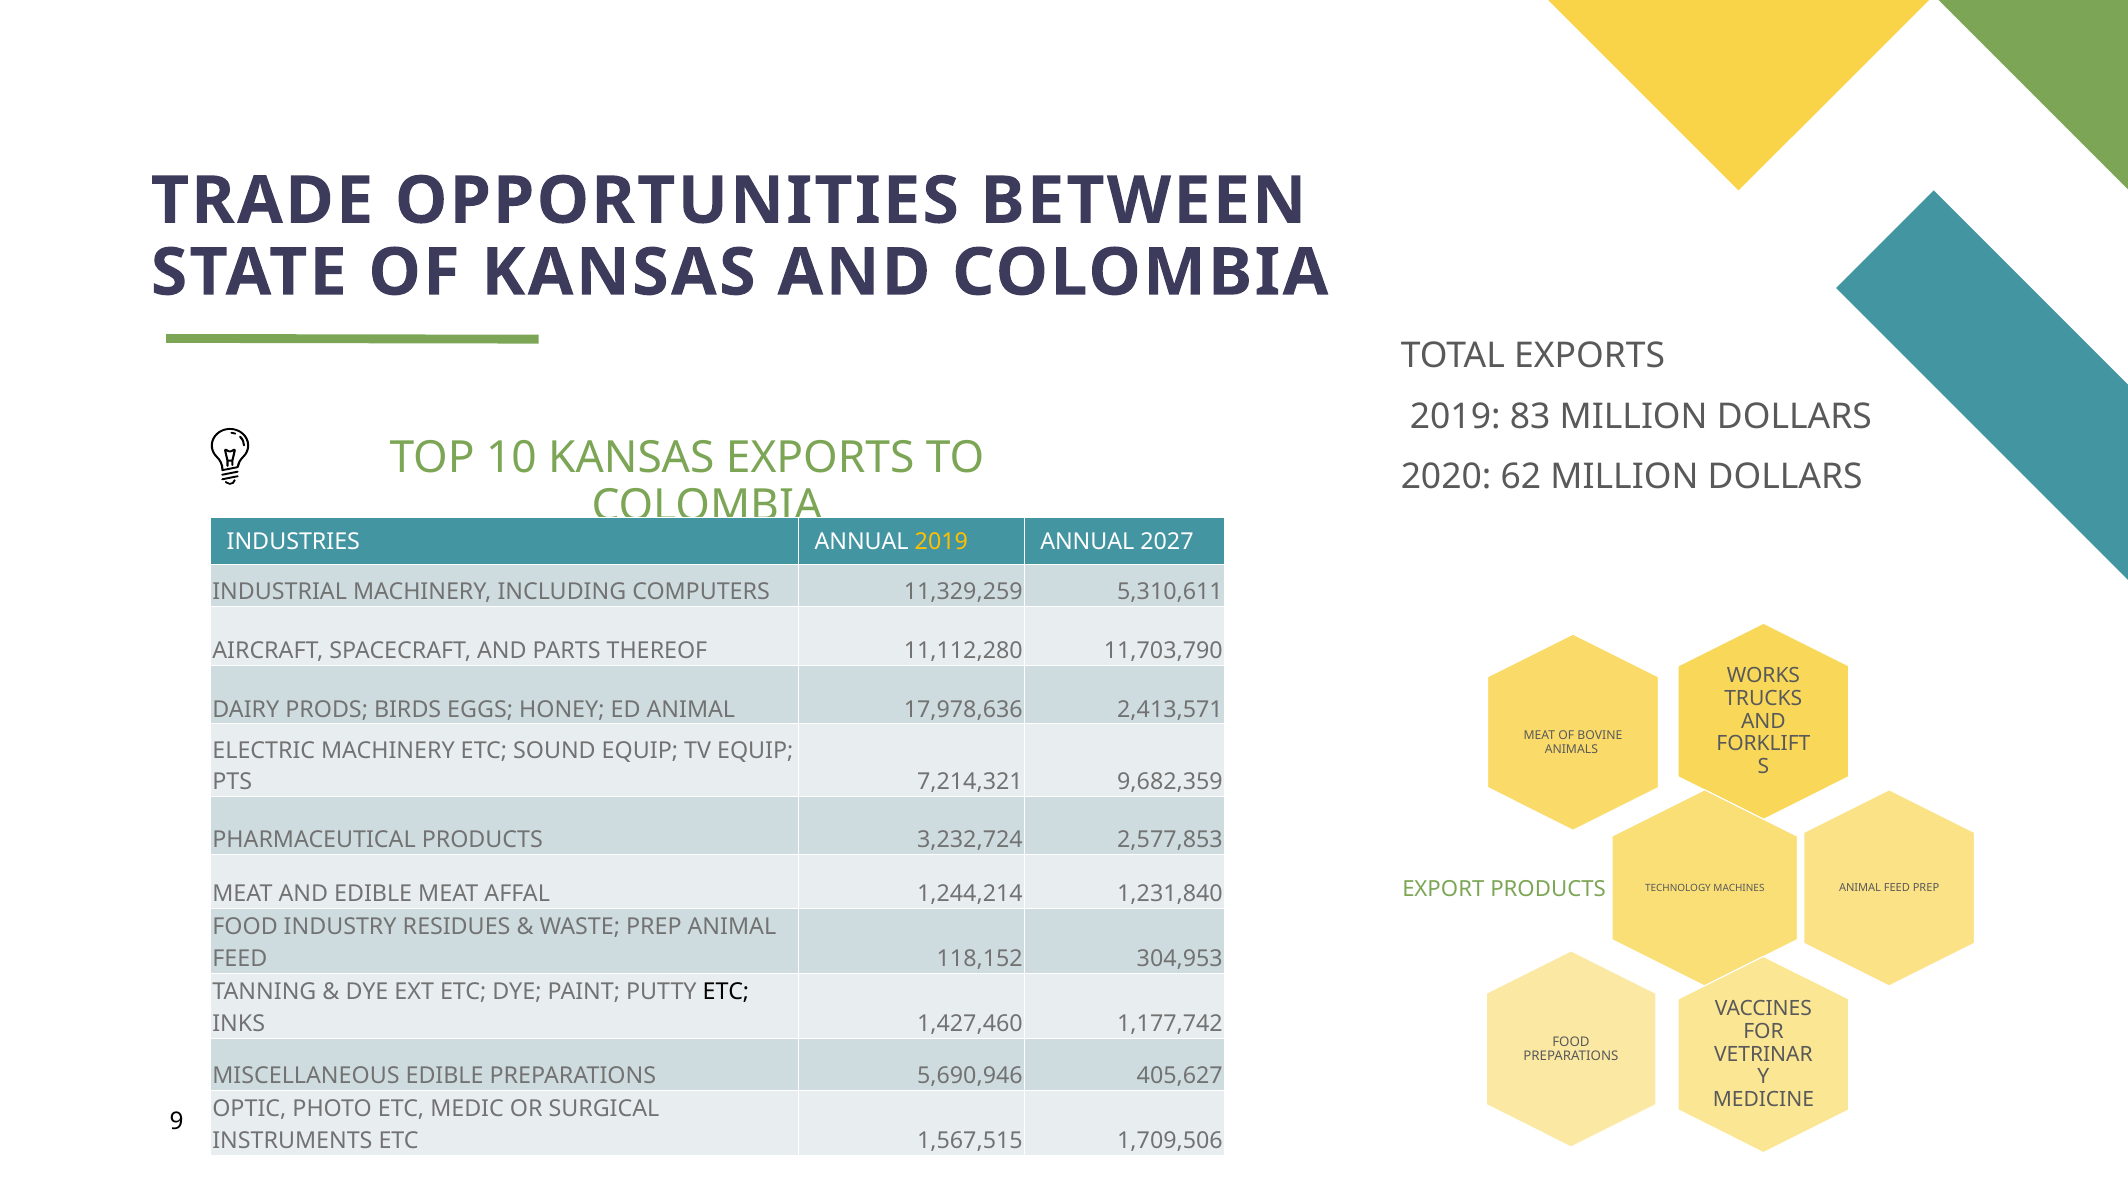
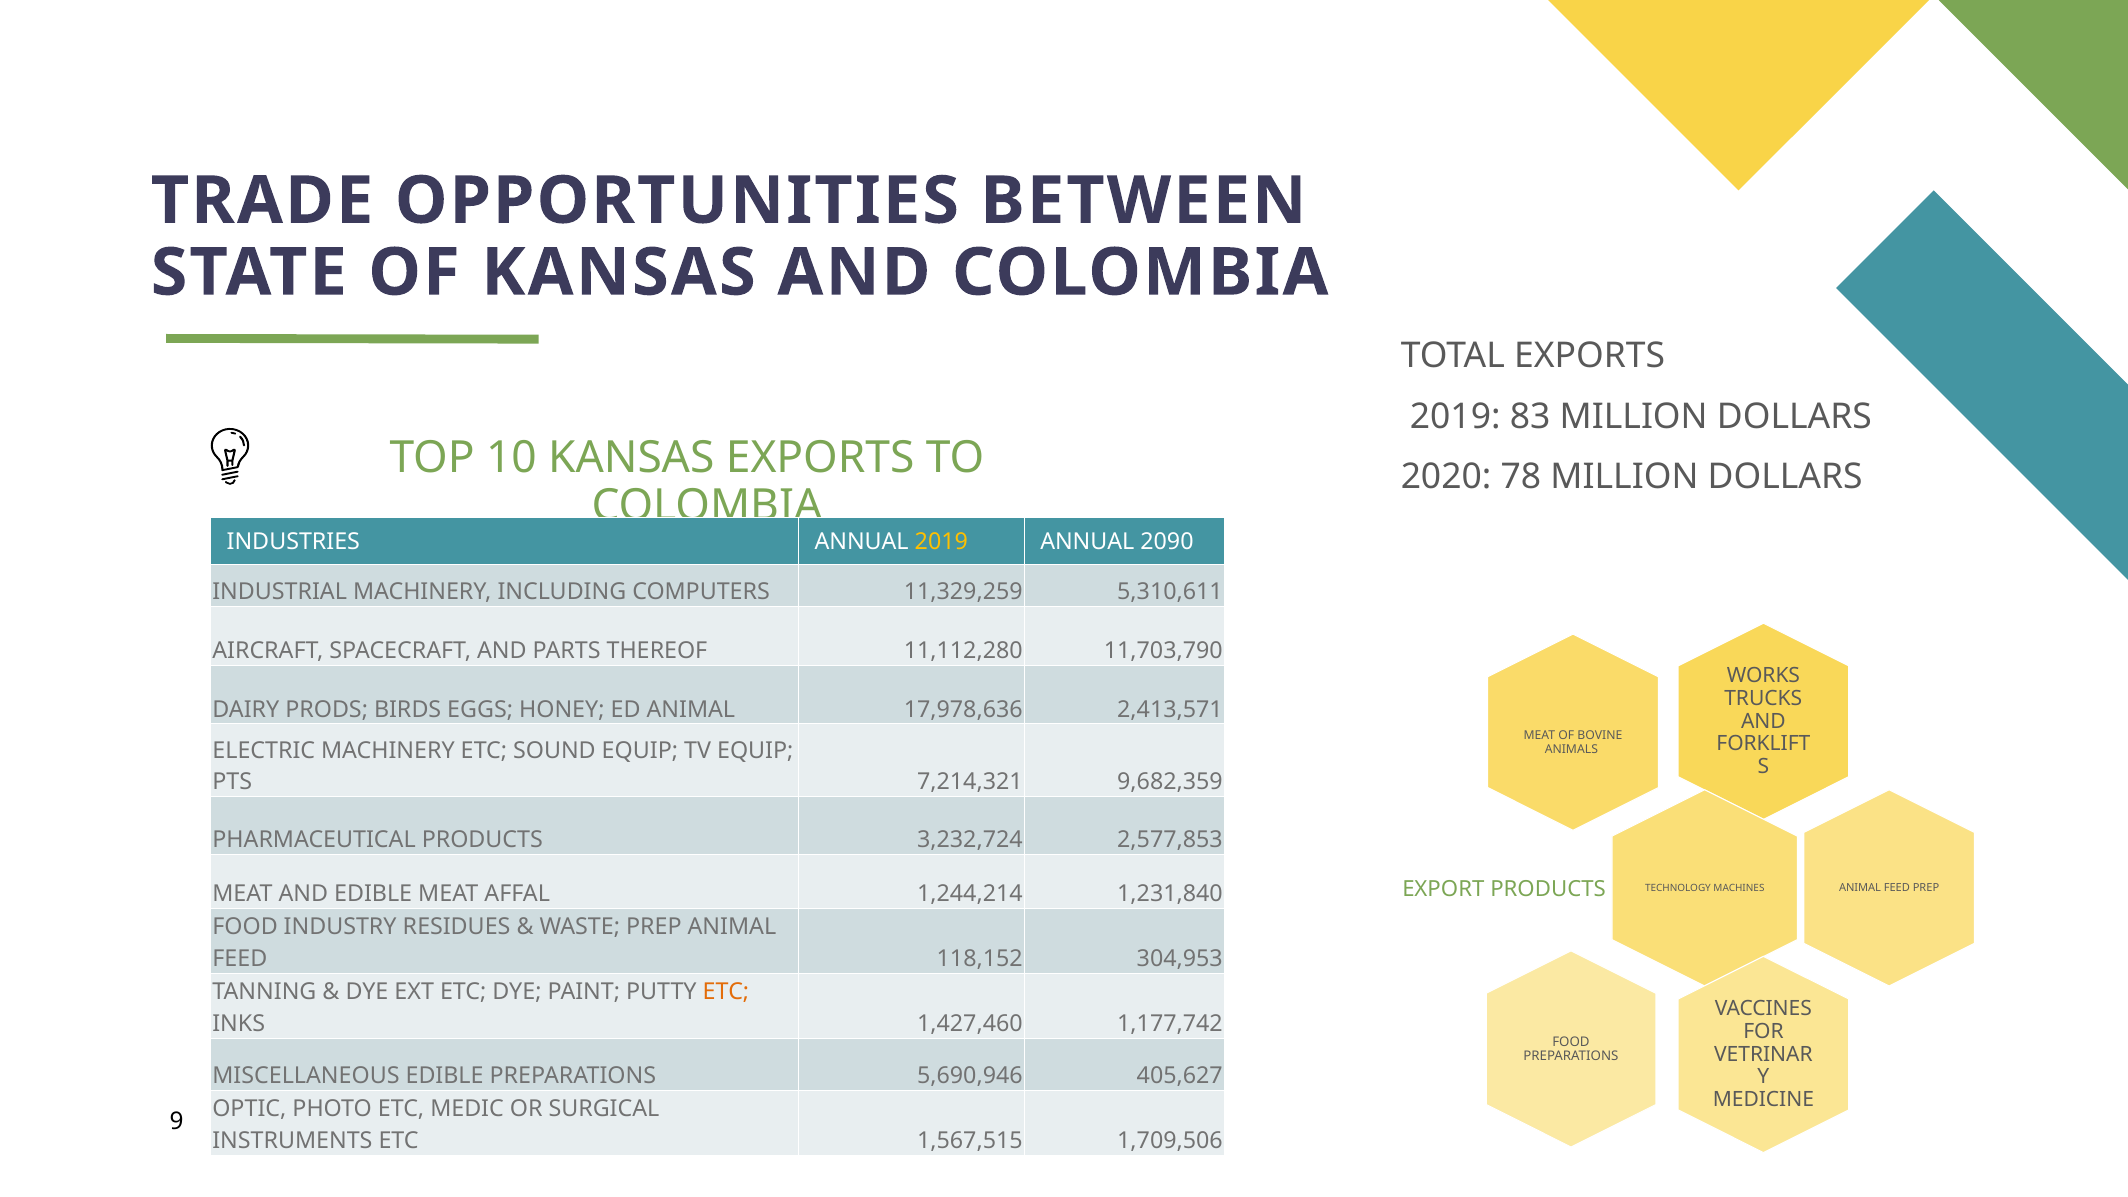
62: 62 -> 78 (1521, 477)
2027: 2027 -> 2090 (1167, 542)
ETC colour: black -> orange (726, 992)
